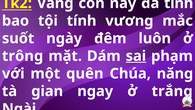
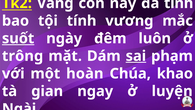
suốt underline: none -> present (18, 38)
quên: quên -> hoàn (85, 73)
năng: năng -> khao (175, 73)
trắng: trắng -> luyện (172, 91)
